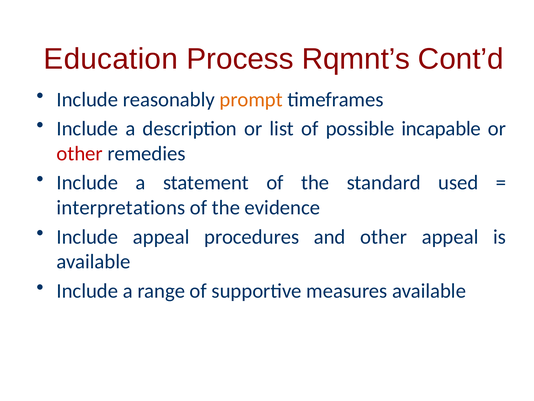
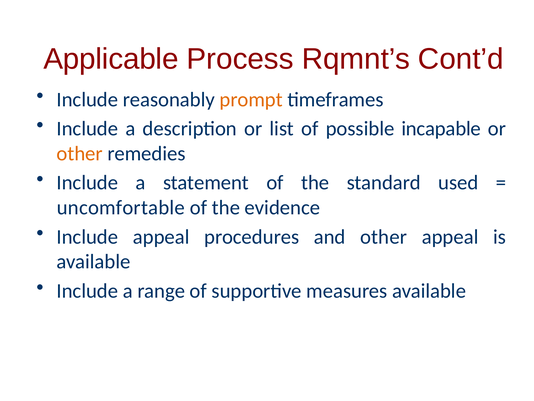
Education: Education -> Applicable (111, 59)
other colour: red -> orange (80, 153)
interpretations: interpretations -> uncomfortable (121, 207)
